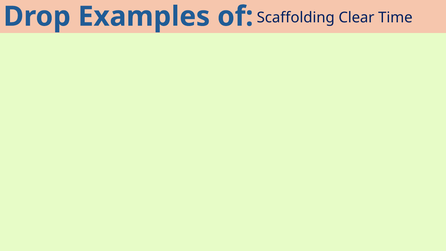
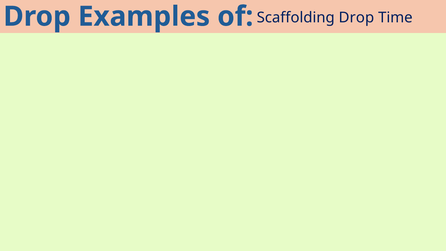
Scaffolding Clear: Clear -> Drop (356, 17)
